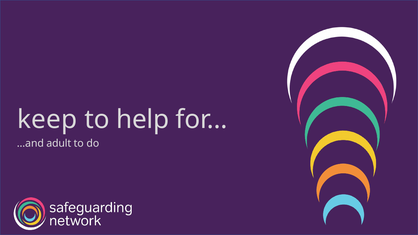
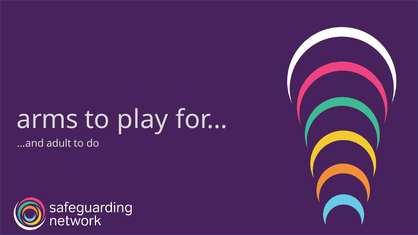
keep: keep -> arms (47, 120)
help: help -> play (142, 120)
